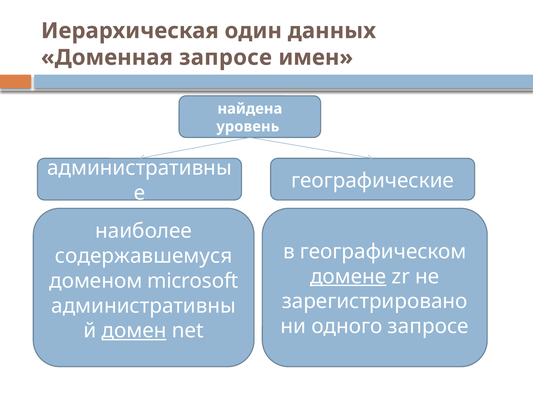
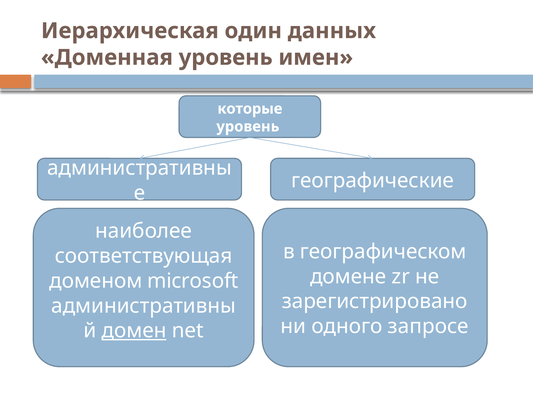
Доменная запросе: запросе -> уровень (226, 57)
найдена: найдена -> которые (250, 109)
содержавшемуся: содержавшемуся -> соответствующая (144, 256)
домене underline: present -> none (348, 276)
